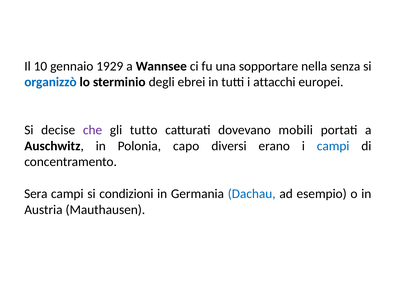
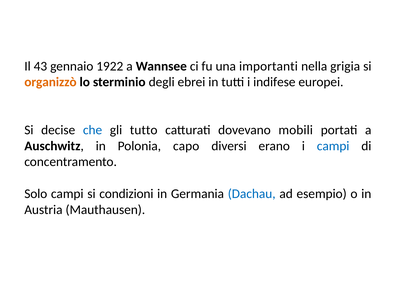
10: 10 -> 43 (40, 66)
1929: 1929 -> 1922 (110, 66)
sopportare: sopportare -> importanti (268, 66)
senza: senza -> grigia (345, 66)
organizzò colour: blue -> orange (50, 82)
attacchi: attacchi -> indifese (274, 82)
che colour: purple -> blue (93, 130)
Sera: Sera -> Solo (36, 194)
